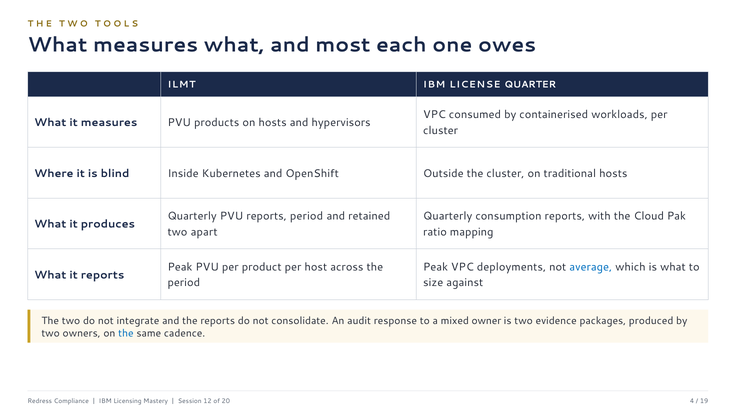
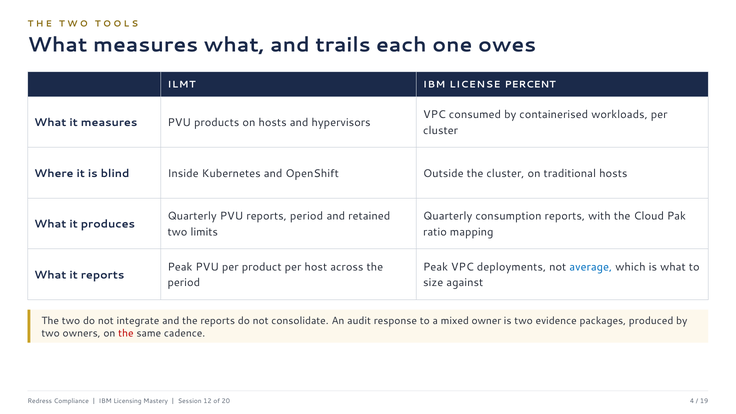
most: most -> trails (343, 45)
QUARTER: QUARTER -> PERCENT (530, 85)
apart: apart -> limits (204, 232)
the colour: blue -> red (126, 333)
